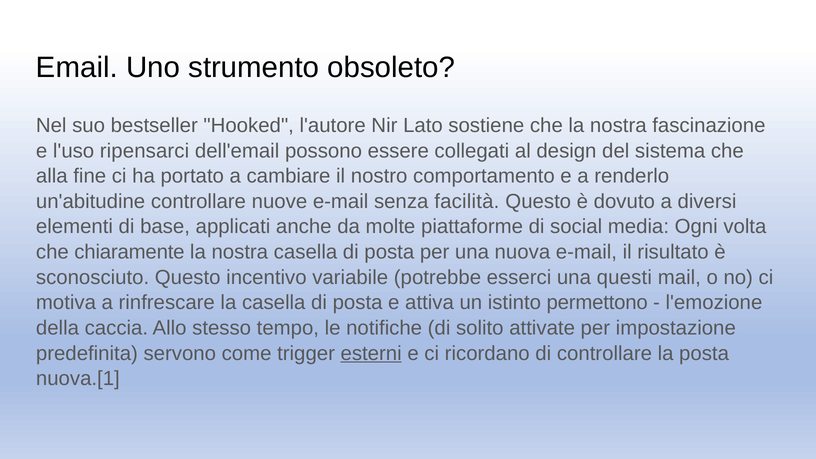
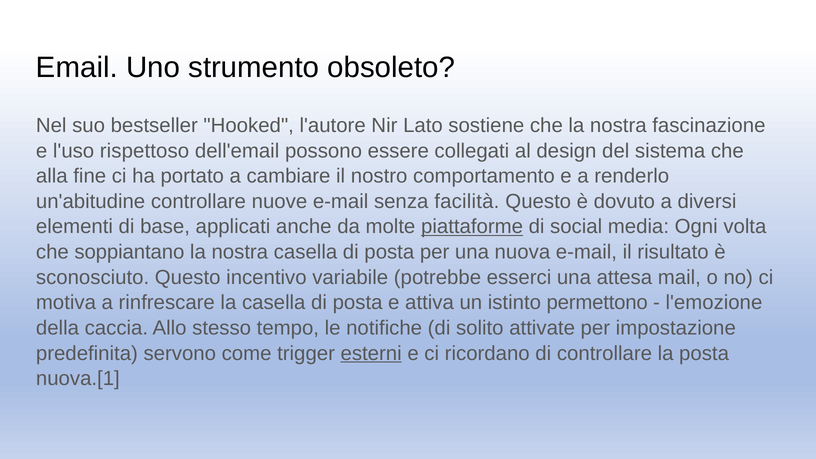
ripensarci: ripensarci -> rispettoso (145, 151)
piattaforme underline: none -> present (472, 227)
chiaramente: chiaramente -> soppiantano (129, 252)
questi: questi -> attesa (624, 277)
